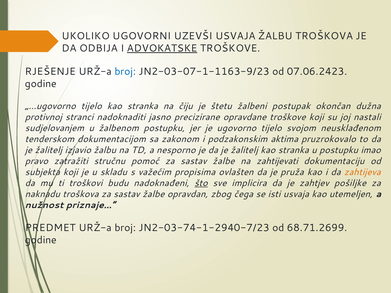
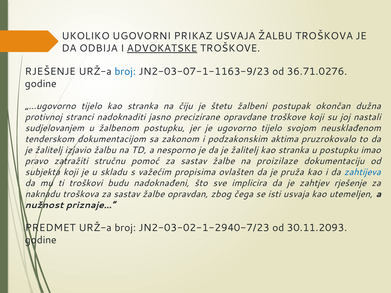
UZEVŠI: UZEVŠI -> PRIKAZ (193, 36)
07.06.2423: 07.06.2423 -> 36.71.0276 (317, 72)
zahtijevati: zahtijevati -> proizilaze (277, 161)
zahtijeva colour: orange -> blue (362, 172)
što underline: present -> none (201, 183)
zahtjev pošiljke: pošiljke -> rješenje (350, 183)
JN2-03-74-1-2940-7/23: JN2-03-74-1-2940-7/23 -> JN2-03-02-1-2940-7/23 (204, 228)
68.71.2699: 68.71.2699 -> 30.11.2093 (317, 228)
